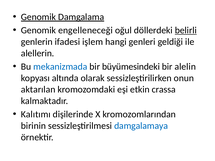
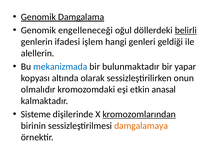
büyümesindeki: büyümesindeki -> bulunmaktadır (131, 67)
alelin: alelin -> yapar (185, 67)
aktarılan: aktarılan -> olmalıdır (38, 90)
crassa: crassa -> anasal (164, 90)
Kalıtımı: Kalıtımı -> Sisteme (36, 114)
kromozomlarından underline: none -> present (139, 114)
damgalamaya colour: blue -> orange (141, 126)
